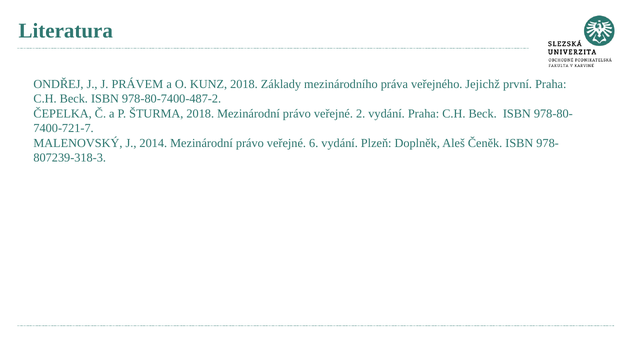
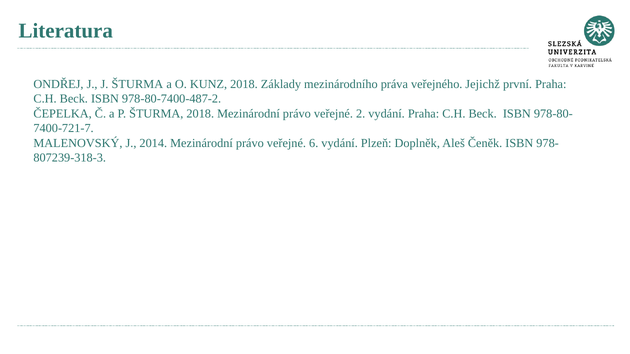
J PRÁVEM: PRÁVEM -> ŠTURMA (137, 84)
